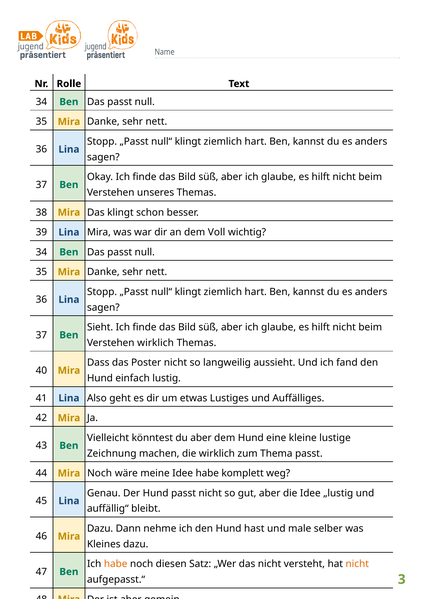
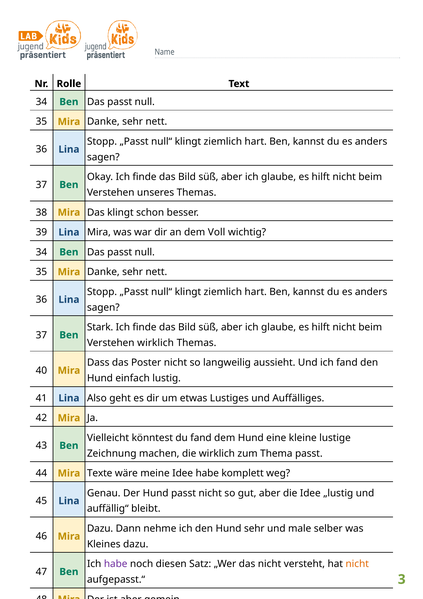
Sieht: Sieht -> Stark (100, 327)
du aber: aber -> fand (201, 437)
Mira Noch: Noch -> Texte (100, 473)
Hund hast: hast -> sehr (254, 528)
habe colour: orange -> purple (116, 563)
